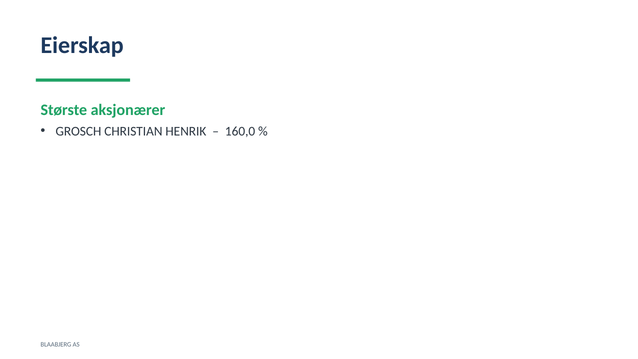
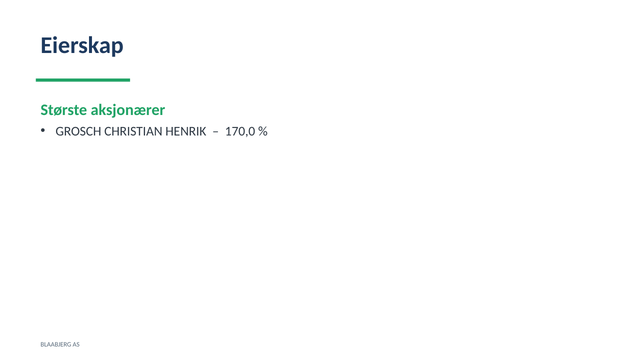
160,0: 160,0 -> 170,0 (240, 131)
